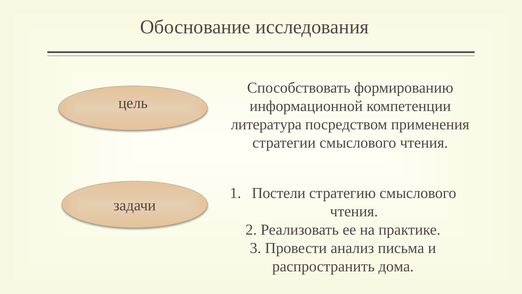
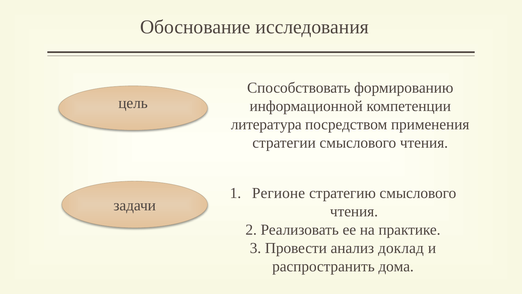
Постели: Постели -> Регионе (279, 193)
письма: письма -> доклад (401, 248)
